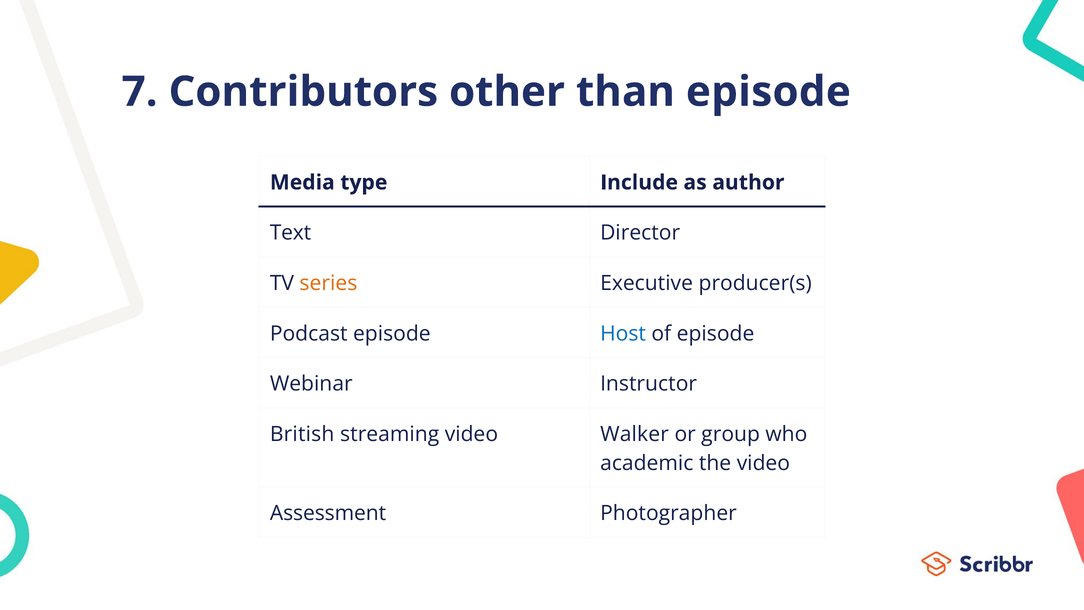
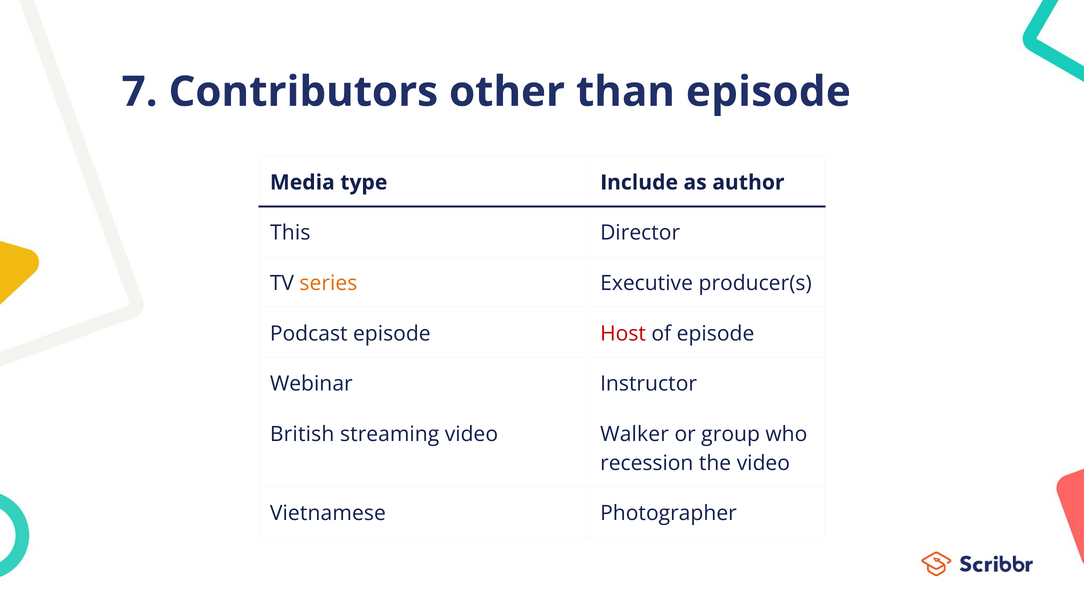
Text: Text -> This (290, 233)
Host colour: blue -> red (623, 333)
academic: academic -> recession (647, 463)
Assessment: Assessment -> Vietnamese (328, 513)
